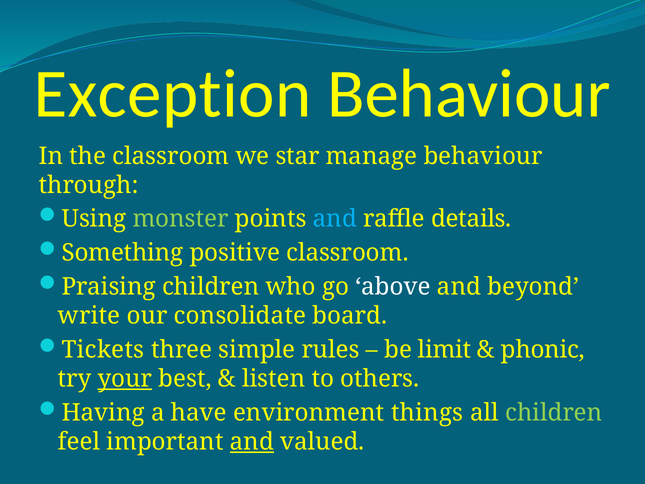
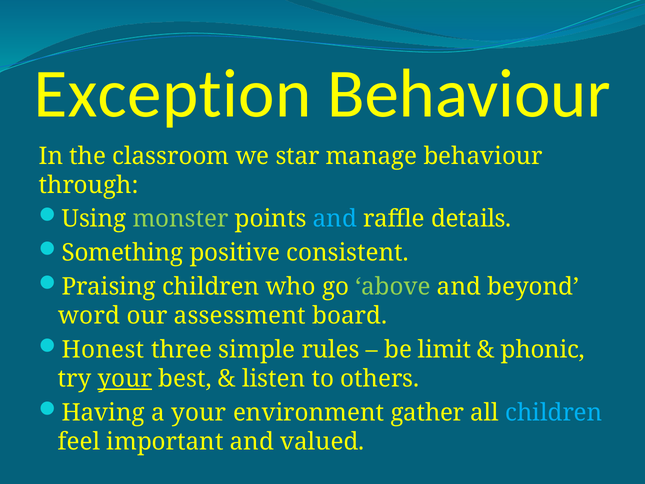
positive classroom: classroom -> consistent (348, 253)
above colour: white -> light green (393, 287)
write: write -> word (89, 316)
consolidate: consolidate -> assessment (240, 316)
Tickets: Tickets -> Honest (103, 350)
a have: have -> your (199, 413)
things: things -> gather (427, 413)
children colour: light green -> light blue (554, 413)
and underline: present -> none (252, 442)
